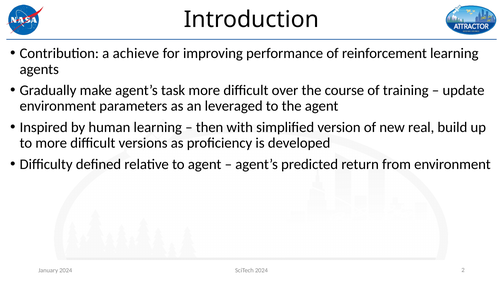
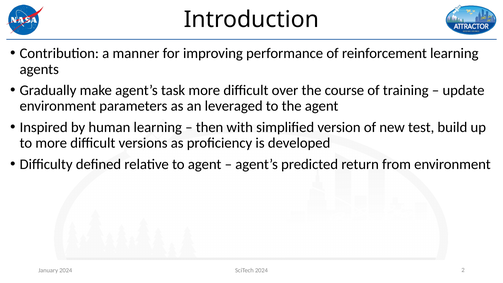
achieve: achieve -> manner (136, 53)
real: real -> test (421, 127)
